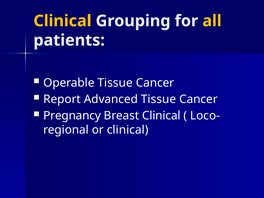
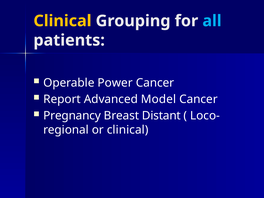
all colour: yellow -> light blue (212, 21)
Operable Tissue: Tissue -> Power (115, 83)
Advanced Tissue: Tissue -> Model (159, 99)
Breast Clinical: Clinical -> Distant (161, 116)
